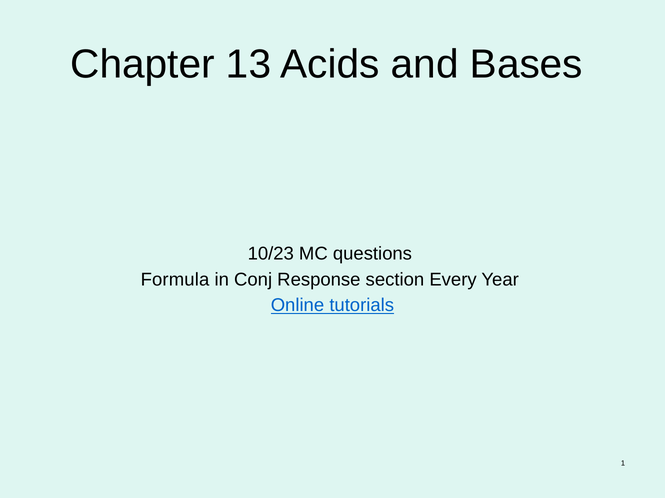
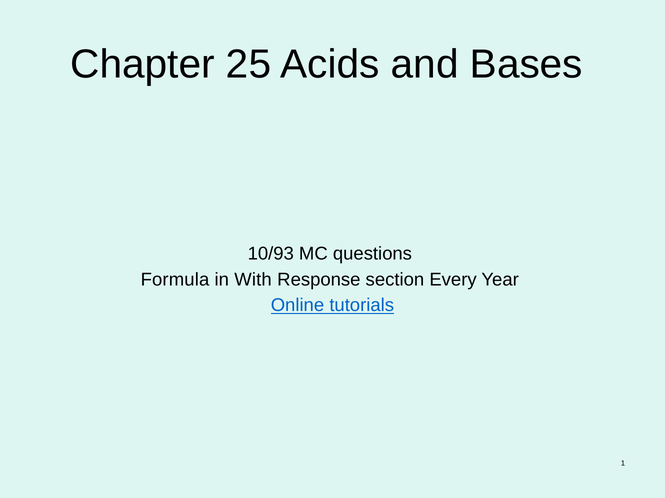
13: 13 -> 25 (249, 64)
10/23: 10/23 -> 10/93 (271, 254)
Conj: Conj -> With (253, 280)
